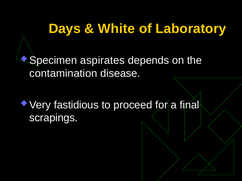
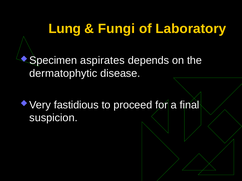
Days: Days -> Lung (65, 29)
White: White -> Fungi (117, 29)
contamination: contamination -> dermatophytic (63, 73)
scrapings: scrapings -> suspicion (53, 118)
